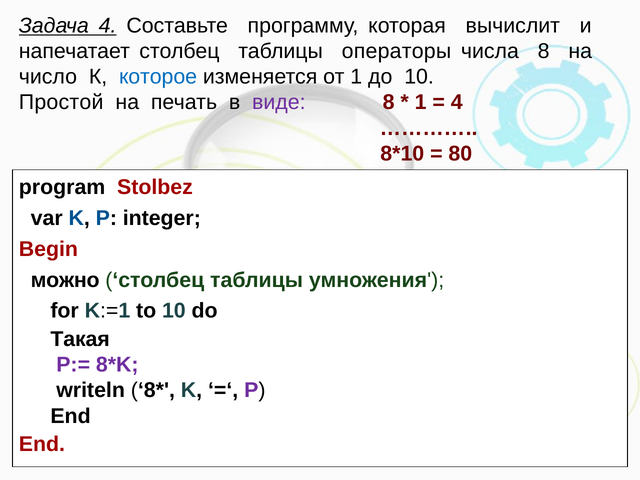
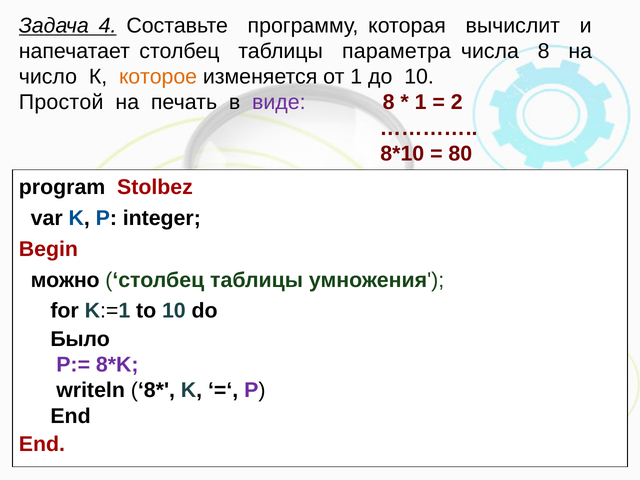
операторы: операторы -> параметра (397, 51)
которое colour: blue -> orange (158, 77)
4: 4 -> 2 (457, 102)
Такая: Такая -> Было (80, 339)
